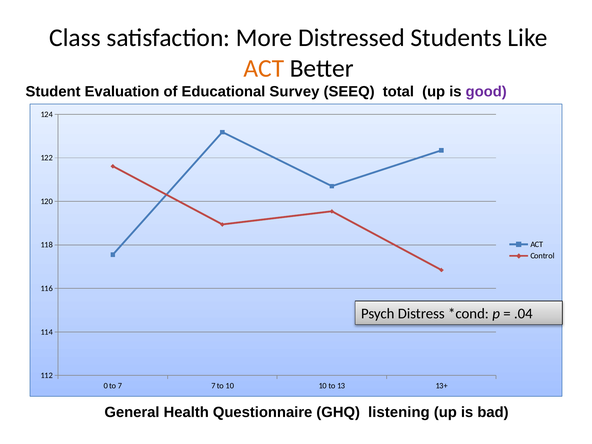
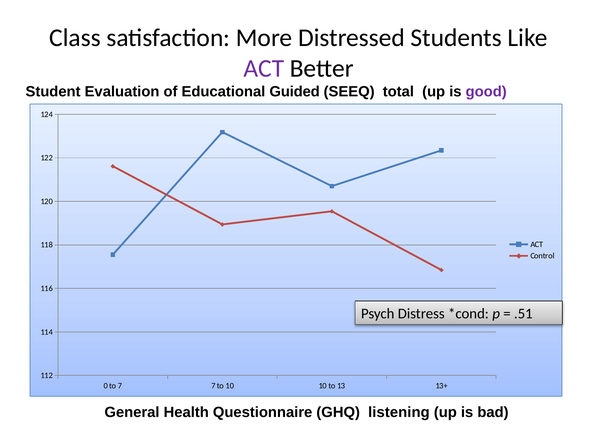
ACT colour: orange -> purple (264, 68)
Survey: Survey -> Guided (295, 92)
.04: .04 -> .51 (523, 314)
